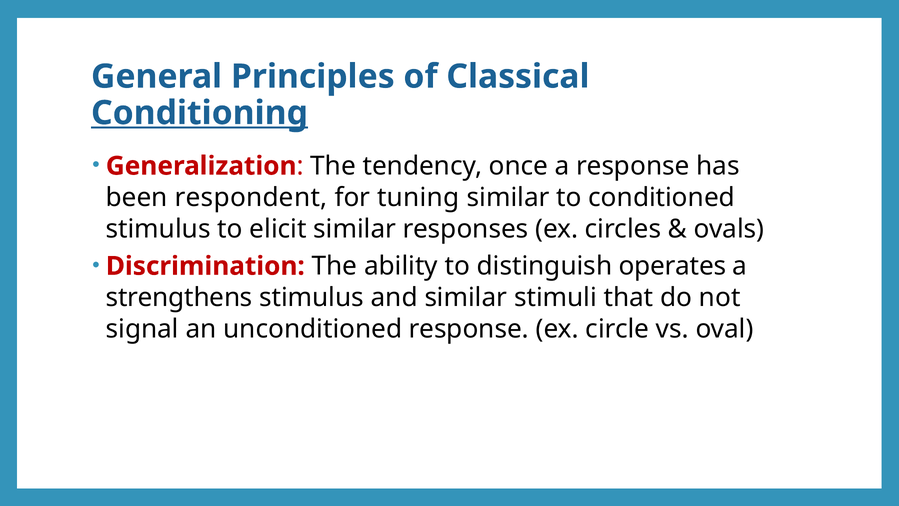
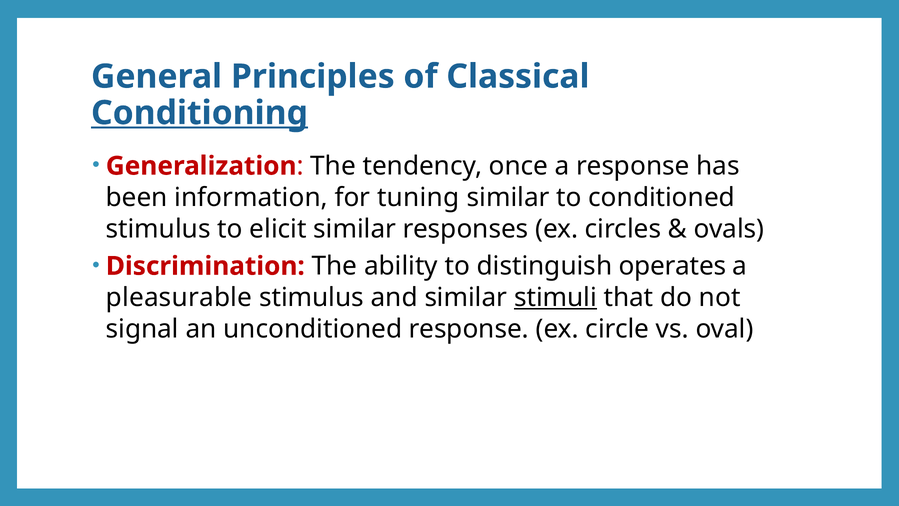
respondent: respondent -> information (251, 197)
strengthens: strengthens -> pleasurable (179, 297)
stimuli underline: none -> present (555, 297)
